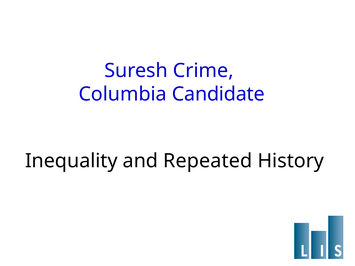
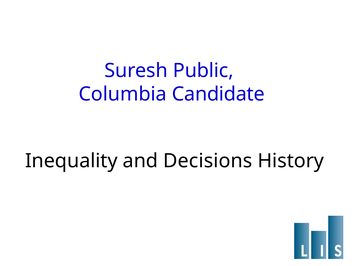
Crime: Crime -> Public (203, 71)
Repeated: Repeated -> Decisions (208, 161)
